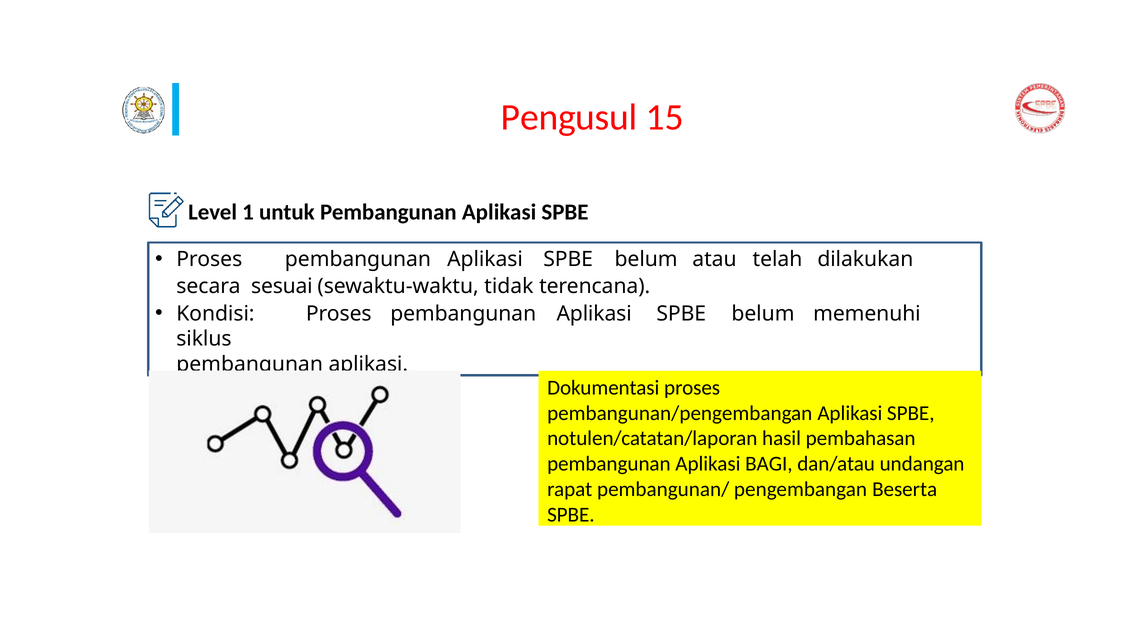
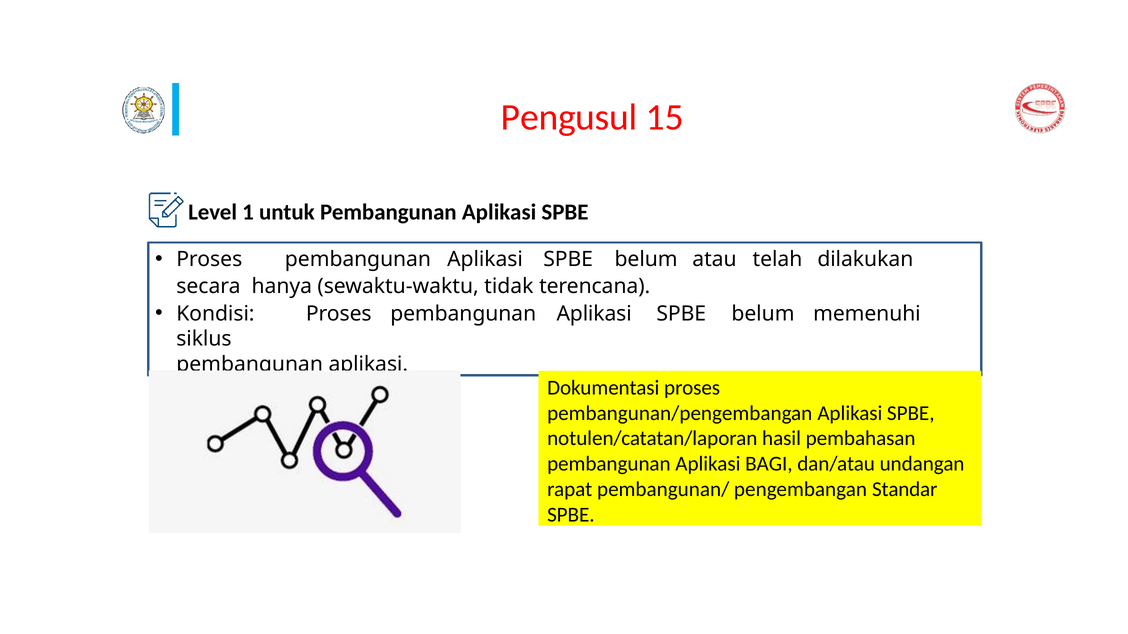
sesuai: sesuai -> hanya (282, 287)
Beserta: Beserta -> Standar (905, 490)
